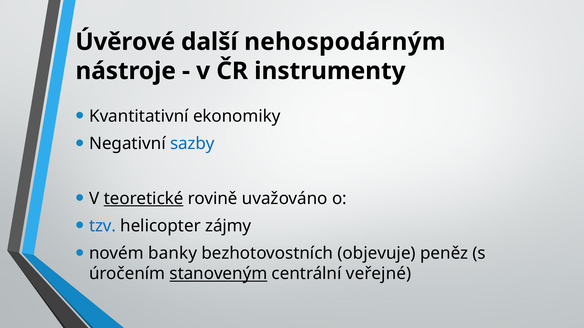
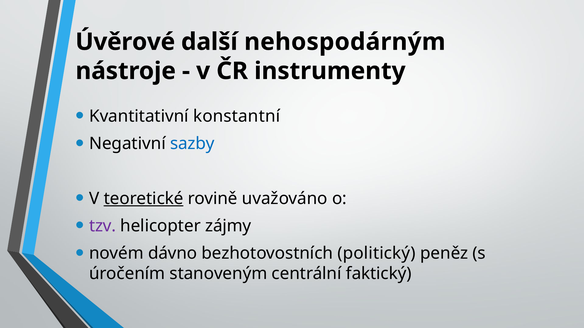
ekonomiky: ekonomiky -> konstantní (237, 116)
tzv colour: blue -> purple (103, 226)
banky: banky -> dávno (173, 254)
objevuje: objevuje -> politický (377, 254)
stanoveným underline: present -> none (218, 274)
veřejné: veřejné -> faktický (379, 274)
